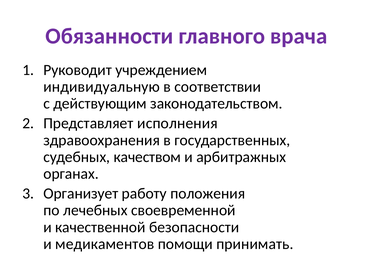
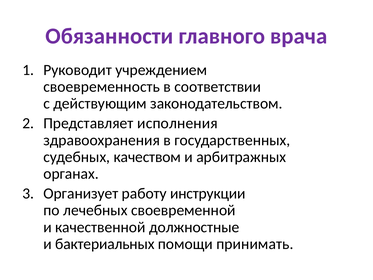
индивидуальную: индивидуальную -> своевременность (102, 87)
положения: положения -> инструкции (208, 193)
безопасности: безопасности -> должностные (194, 227)
медикаментов: медикаментов -> бактериальных (105, 244)
